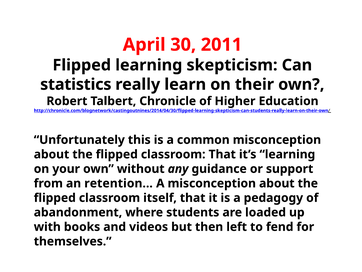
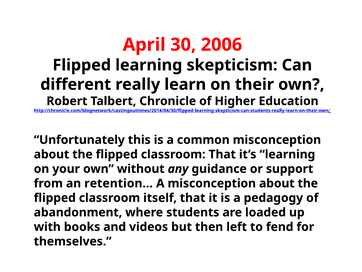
2011: 2011 -> 2006 (221, 45)
statistics: statistics -> different (76, 84)
